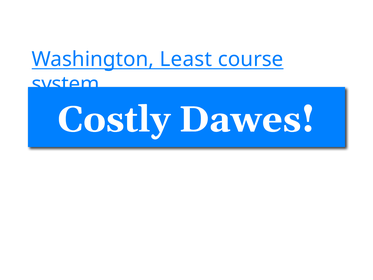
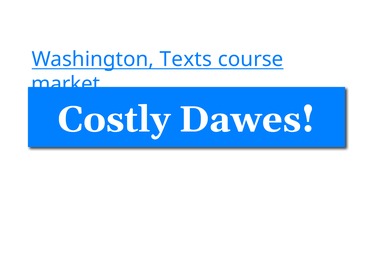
Least: Least -> Texts (186, 59)
system: system -> market (66, 84)
